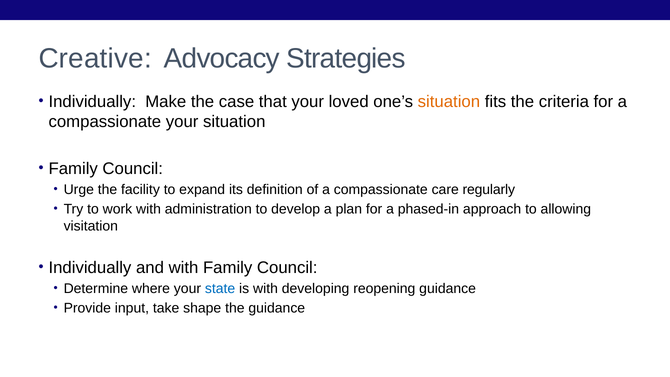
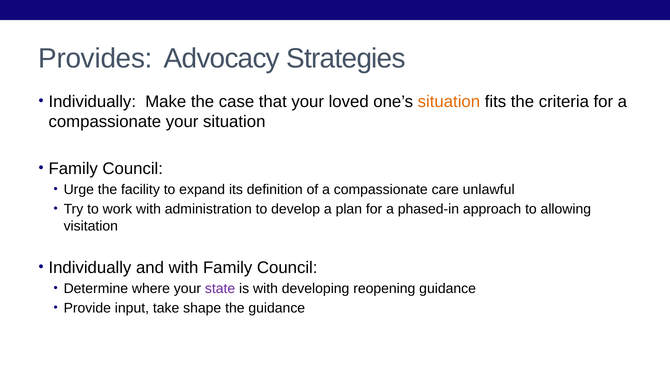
Creative: Creative -> Provides (95, 58)
regularly: regularly -> unlawful (489, 190)
state colour: blue -> purple (220, 289)
